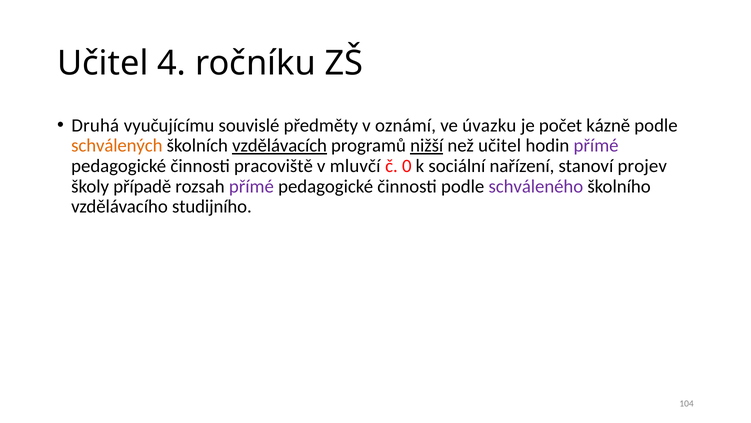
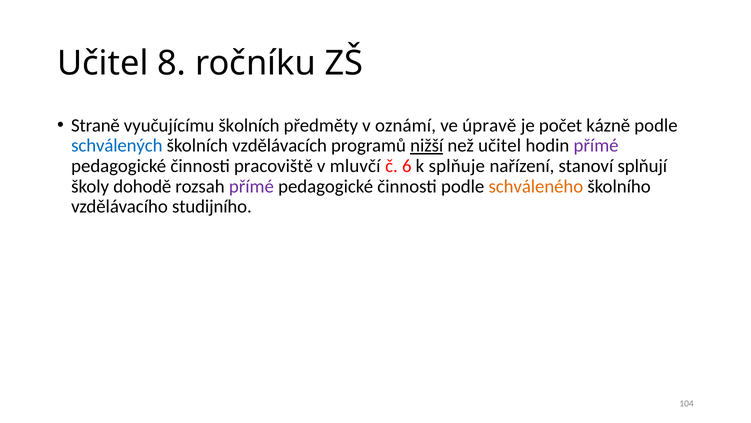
4: 4 -> 8 (172, 63)
Druhá: Druhá -> Straně (95, 125)
vyučujícímu souvislé: souvislé -> školních (249, 125)
úvazku: úvazku -> úpravě (489, 125)
schválených colour: orange -> blue (117, 146)
vzdělávacích underline: present -> none (280, 146)
0: 0 -> 6 (407, 166)
sociální: sociální -> splňuje (457, 166)
projev: projev -> splňují (642, 166)
případě: případě -> dohodě (142, 186)
schváleného colour: purple -> orange (536, 186)
